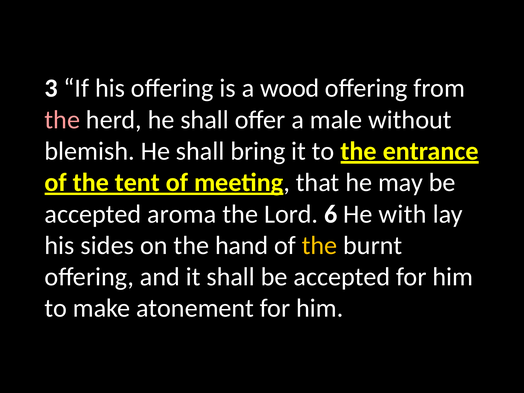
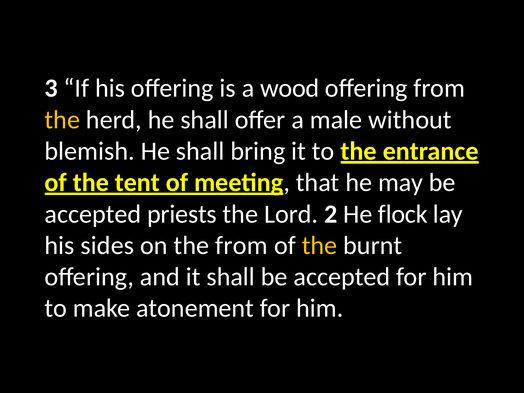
the colour: pink -> yellow (62, 120)
aroma: aroma -> priests (182, 214)
6: 6 -> 2 (331, 214)
with: with -> flock (403, 214)
the hand: hand -> from (241, 245)
